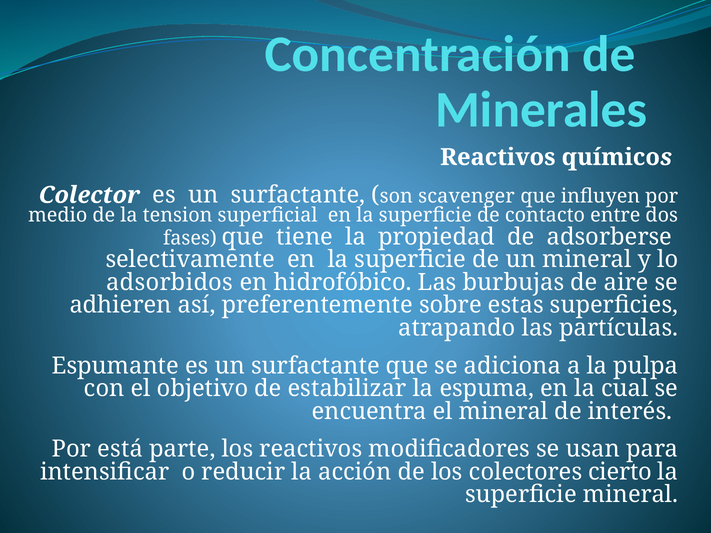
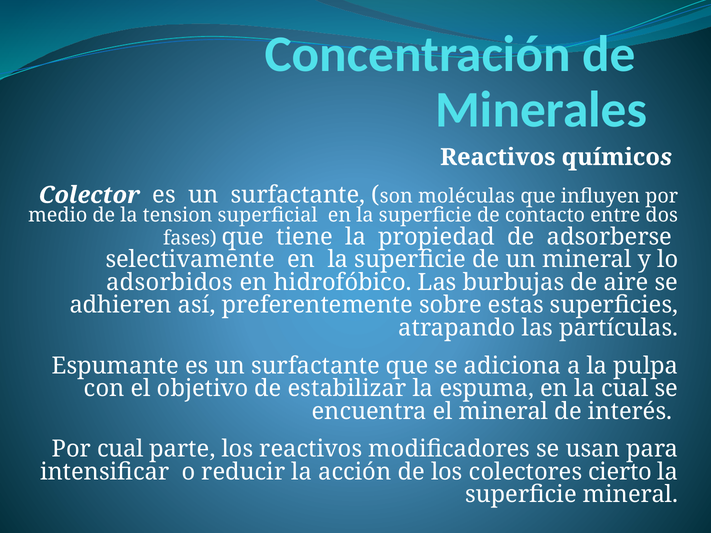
scavenger: scavenger -> moléculas (466, 197)
Por está: está -> cual (120, 449)
